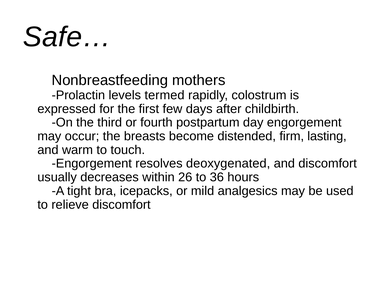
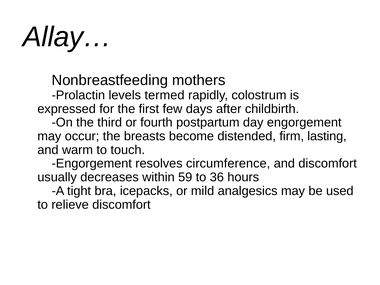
Safe…: Safe… -> Allay… (67, 37)
deoxygenated: deoxygenated -> circumference (228, 164)
26: 26 -> 59 (185, 177)
